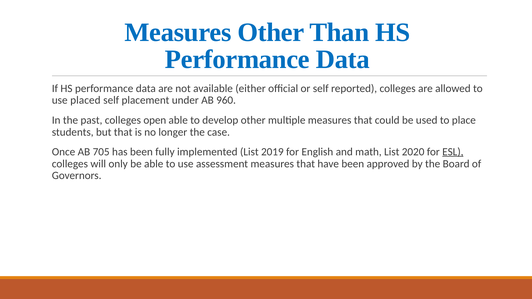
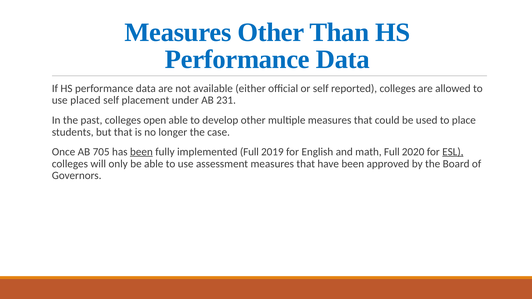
960: 960 -> 231 (226, 100)
been underline: none -> present (141, 152)
implemented List: List -> Full (249, 152)
math List: List -> Full (392, 152)
